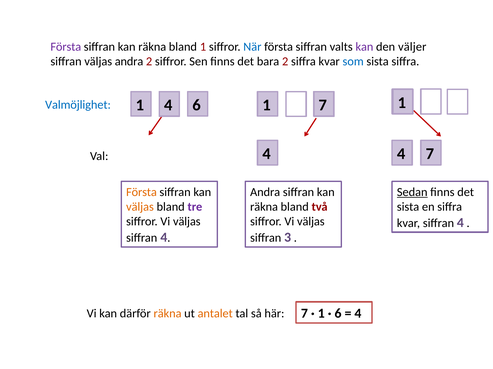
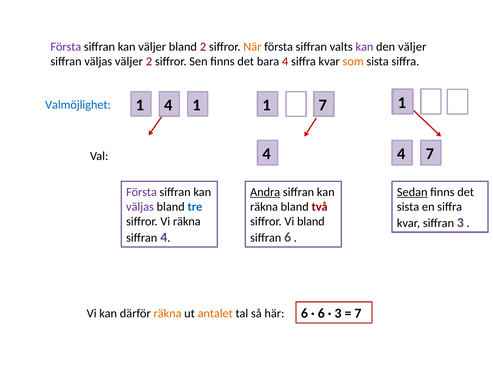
räkna: räkna -> väljer (152, 47)
bland 1: 1 -> 2 (203, 47)
När colour: blue -> orange (252, 47)
väljas andra: andra -> väljer (129, 62)
bara 2: 2 -> 4 (285, 62)
som colour: blue -> orange (353, 62)
6: 6 -> 1 (197, 105)
Första colour: orange -> purple (141, 192)
Andra underline: none -> present (265, 192)
väljas colour: orange -> purple (140, 207)
tre colour: purple -> blue (195, 207)
väljas: väljas -> räkna (187, 222)
väljas: väljas -> bland (311, 222)
kvar siffran 4: 4 -> 3 (460, 223)
siffran 3: 3 -> 6 (288, 238)
här 7: 7 -> 6 (304, 314)
1: 1 -> 6 (321, 314)
6: 6 -> 3 (338, 314)
4: 4 -> 7 (358, 314)
